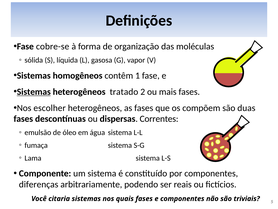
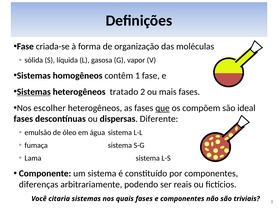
cobre-se: cobre-se -> criada-se (53, 46)
que underline: none -> present (163, 108)
duas: duas -> ideal (246, 108)
Correntes: Correntes -> Diferente (159, 119)
